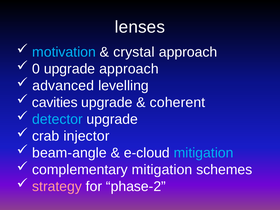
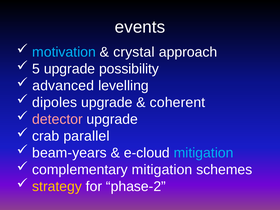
lenses: lenses -> events (140, 27)
0: 0 -> 5 (36, 69)
upgrade approach: approach -> possibility (129, 69)
cavities: cavities -> dipoles (55, 102)
detector colour: light blue -> pink (57, 119)
injector: injector -> parallel (86, 136)
beam-angle: beam-angle -> beam-years (69, 153)
strategy colour: pink -> yellow (57, 186)
